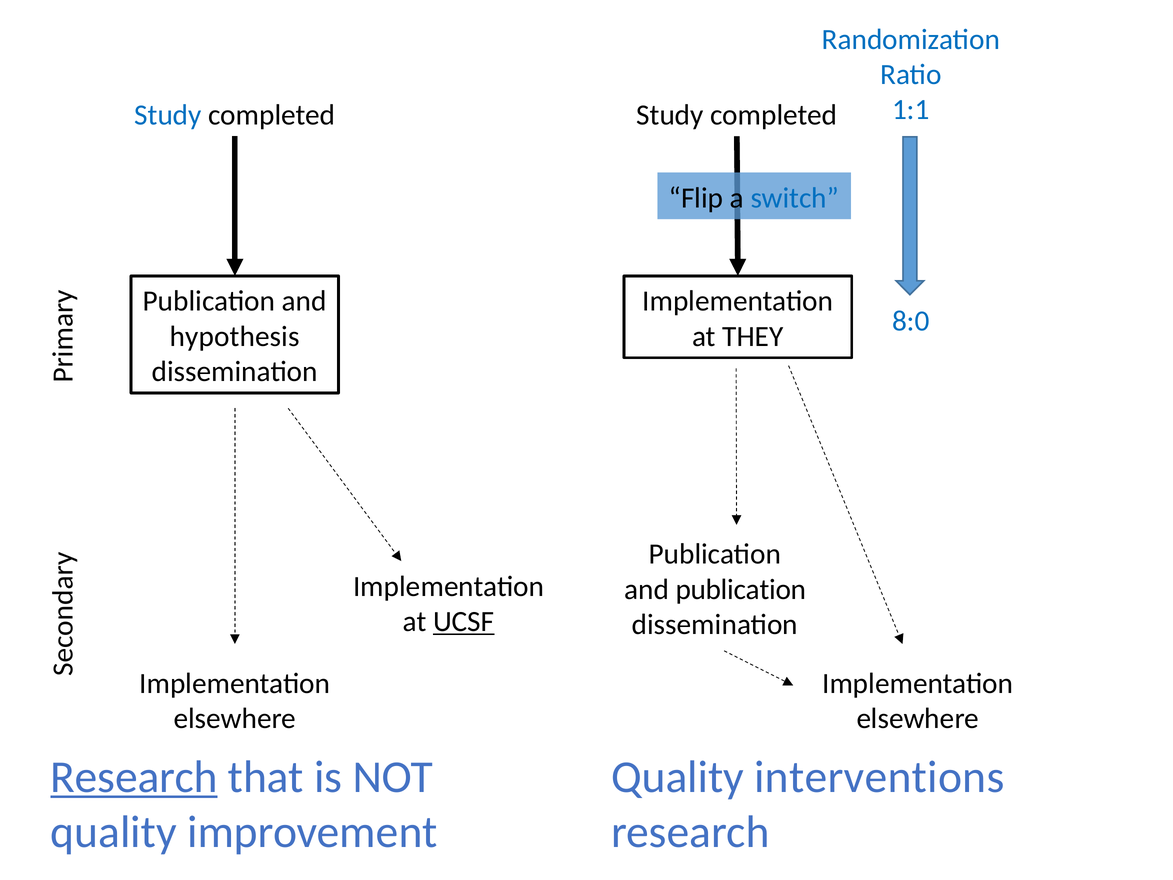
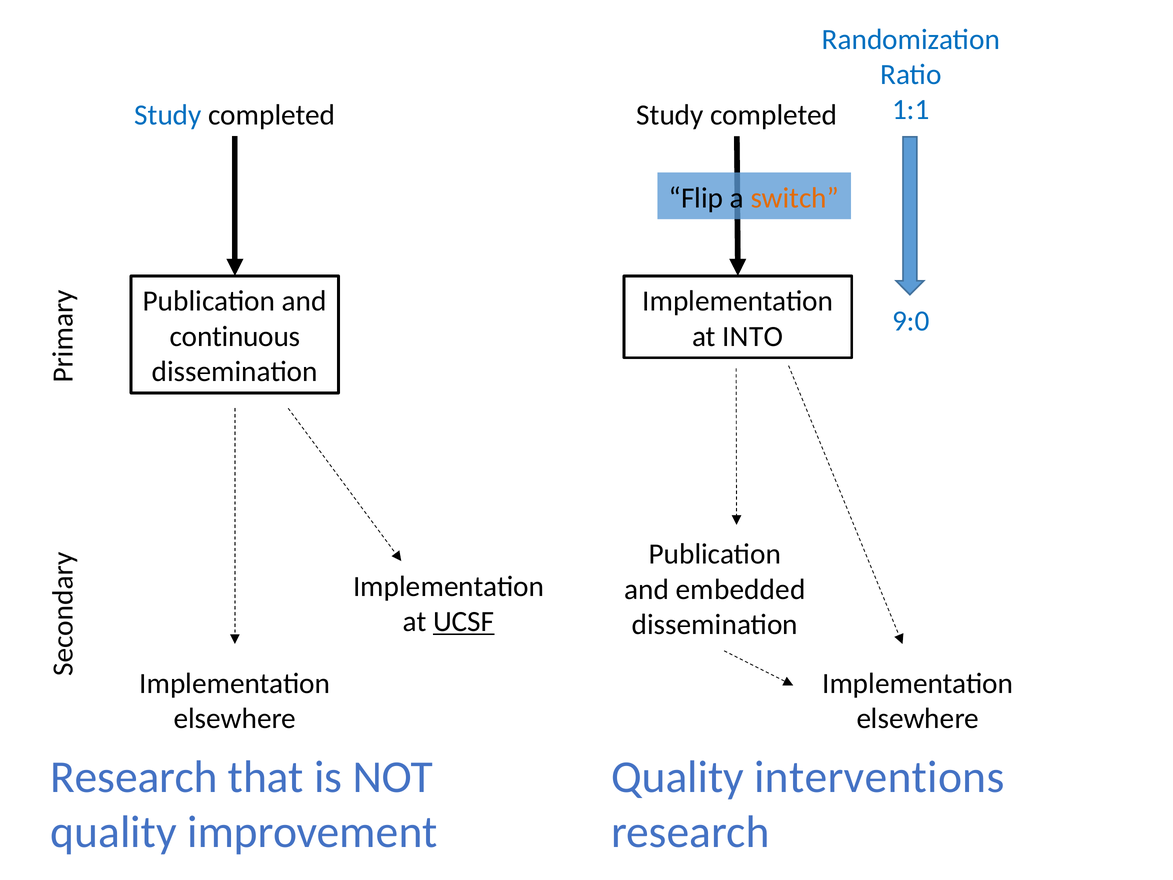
switch colour: blue -> orange (795, 198)
8:0: 8:0 -> 9:0 (911, 321)
hypothesis: hypothesis -> continuous (235, 336)
THEY: THEY -> INTO (753, 336)
and publication: publication -> embedded (741, 589)
Research underline: present -> none (134, 777)
